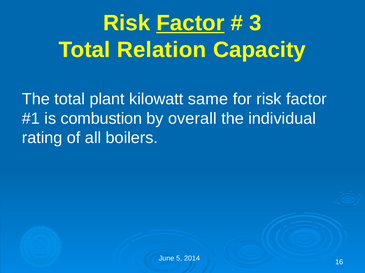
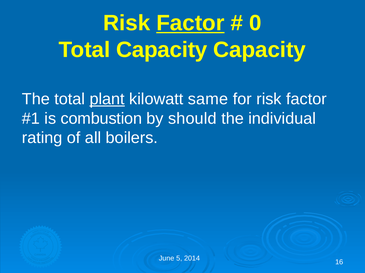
3: 3 -> 0 (255, 23)
Total Relation: Relation -> Capacity (162, 50)
plant underline: none -> present (107, 99)
overall: overall -> should (192, 119)
